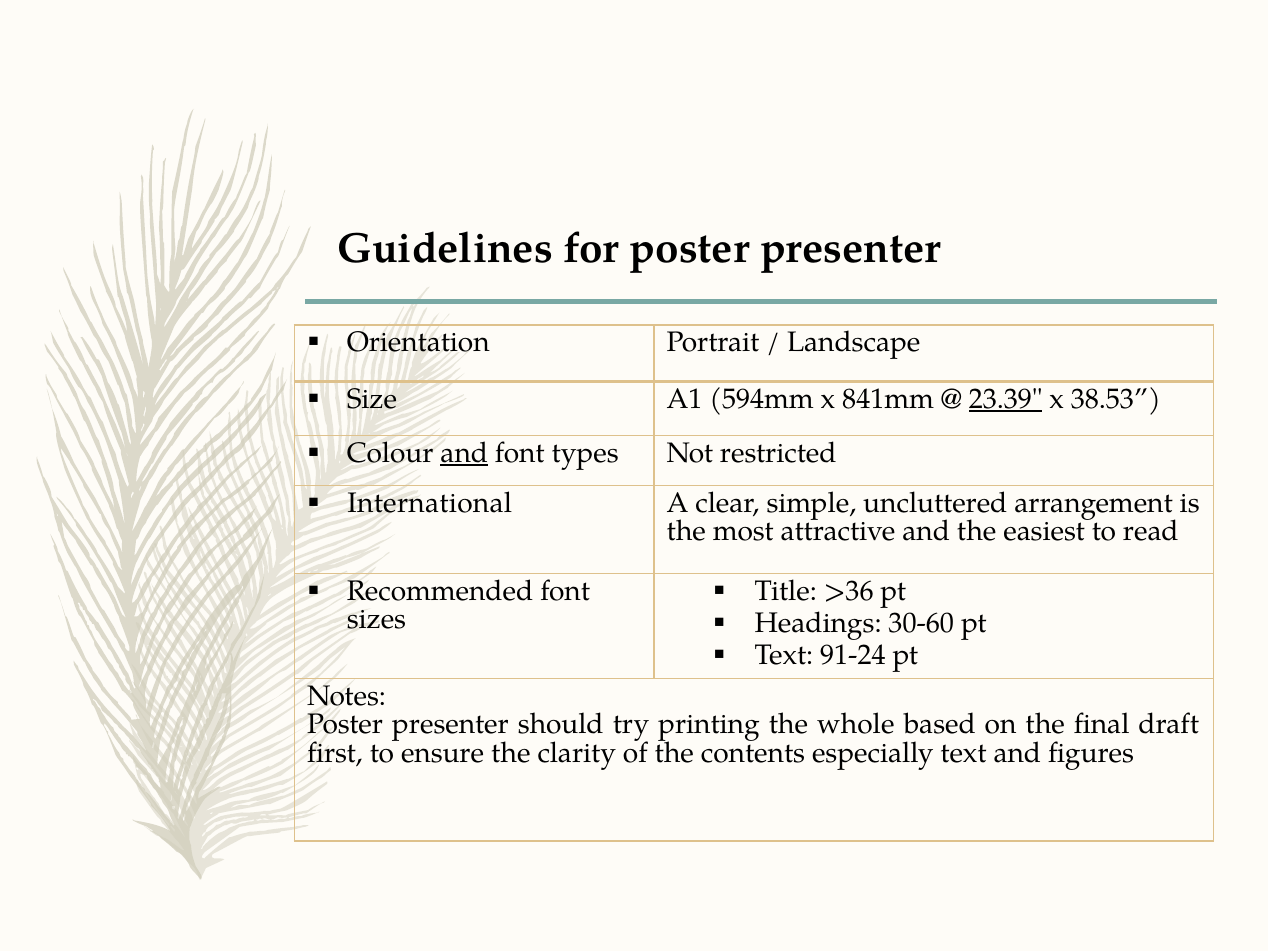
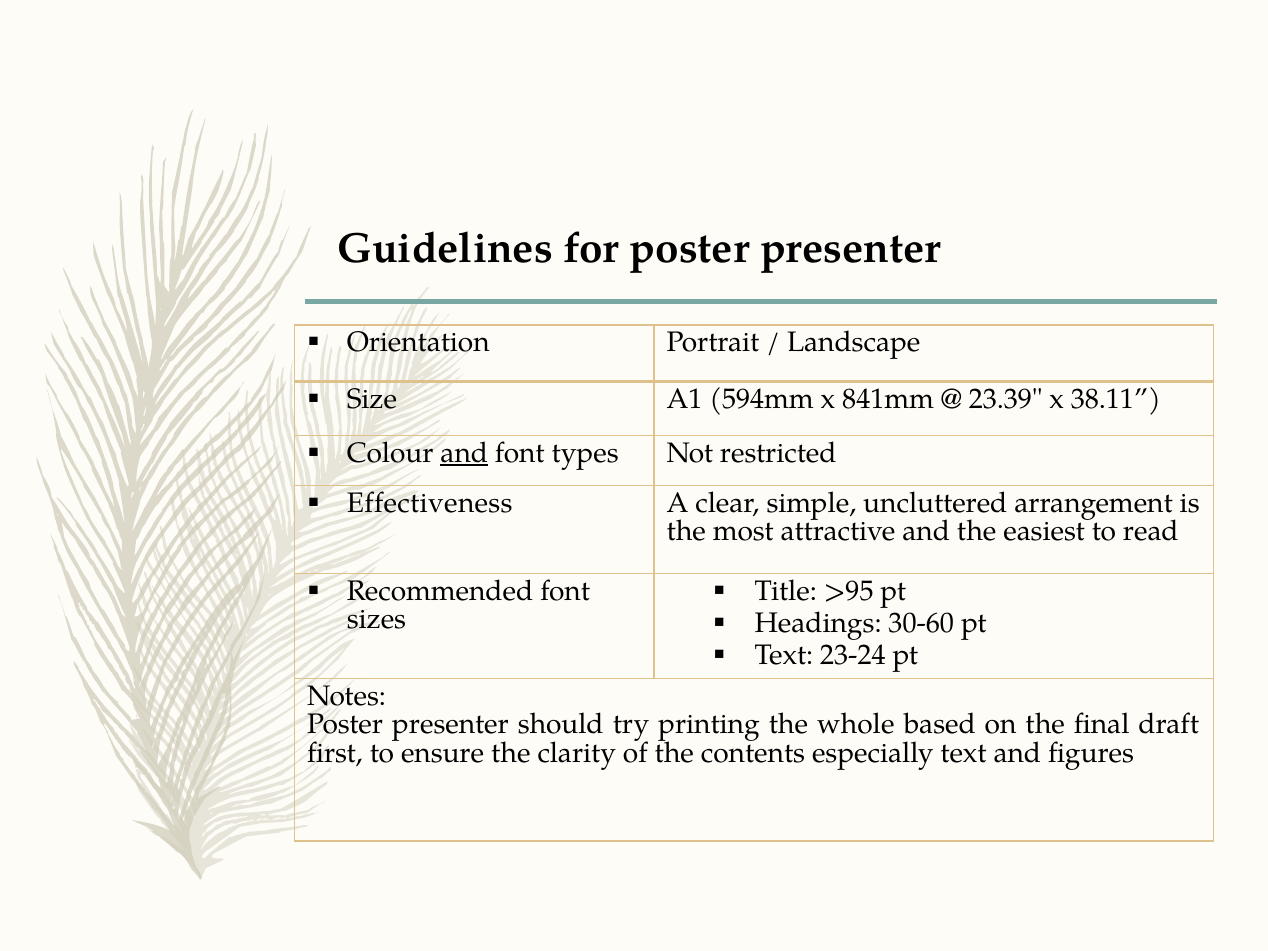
23.39 underline: present -> none (1006, 399)
38.53: 38.53 -> 38.11 (1116, 399)
International: International -> Effectiveness (430, 503)
>36: >36 -> >95 (849, 591)
91-24: 91-24 -> 23-24 (853, 655)
